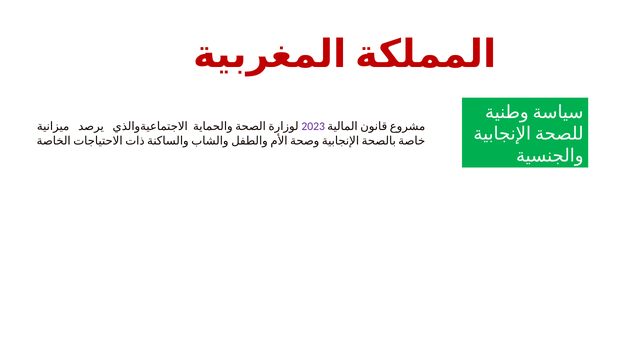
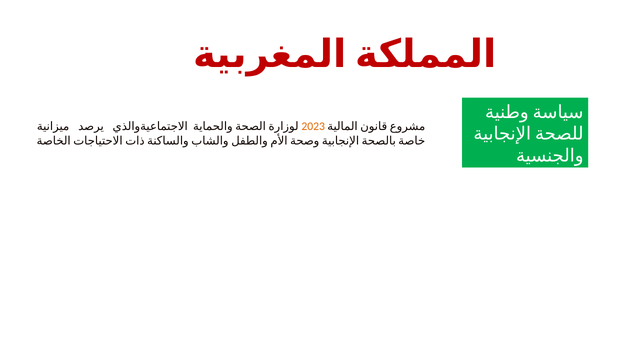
2023 colour: purple -> orange (313, 127)
